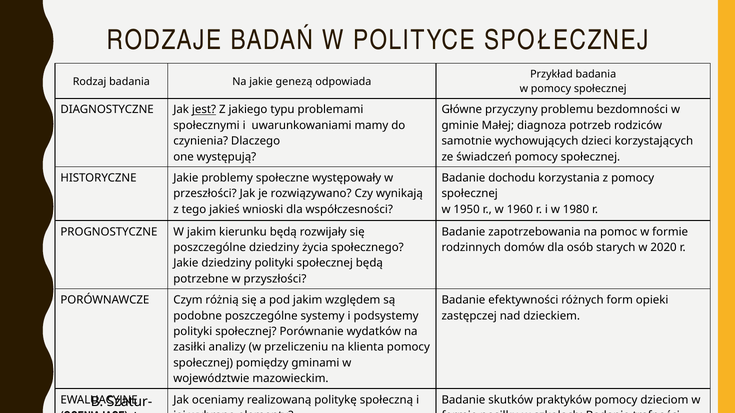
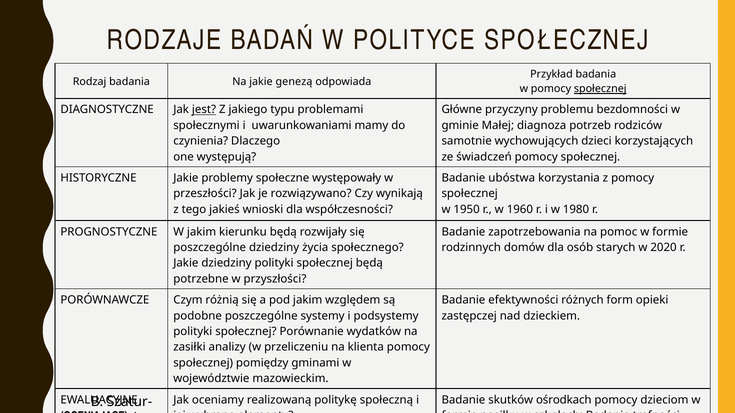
społecznej underline: none -> present (600, 89)
dochodu: dochodu -> ubóstwa (512, 178)
praktyków: praktyków -> ośrodkach (564, 400)
